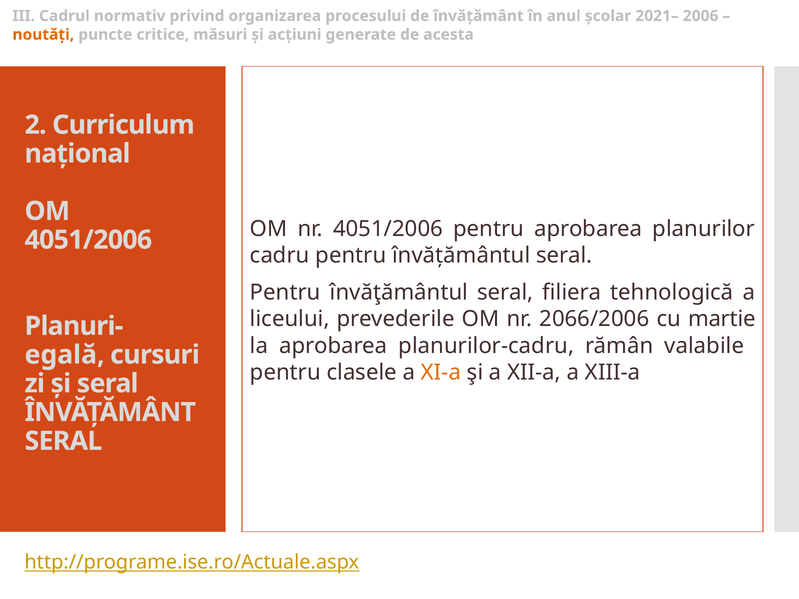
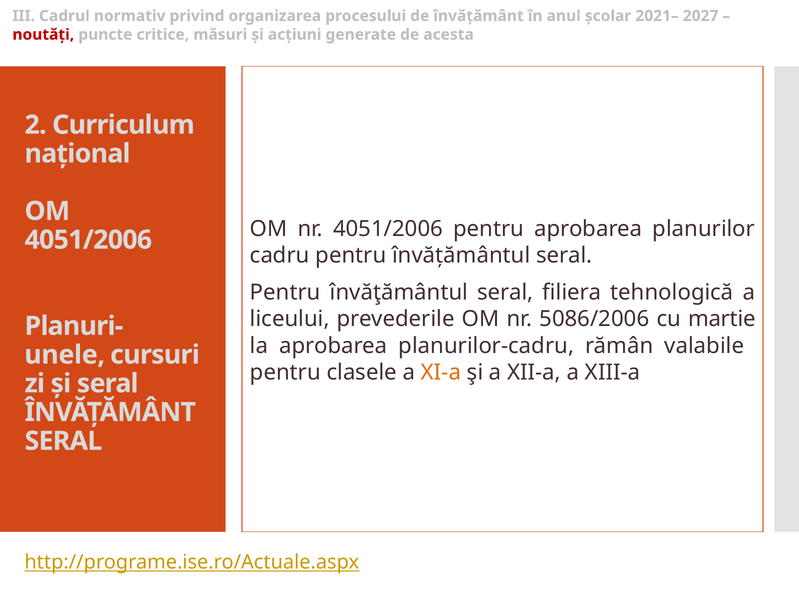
2006: 2006 -> 2027 (701, 16)
noutăți colour: orange -> red (43, 35)
2066/2006: 2066/2006 -> 5086/2006 (594, 319)
egală: egală -> unele (65, 355)
